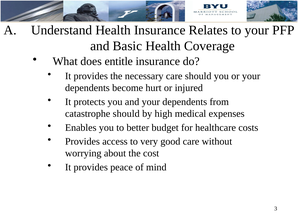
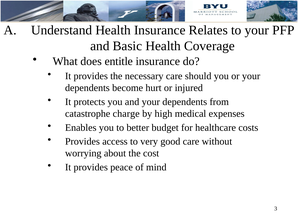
catastrophe should: should -> charge (126, 114)
